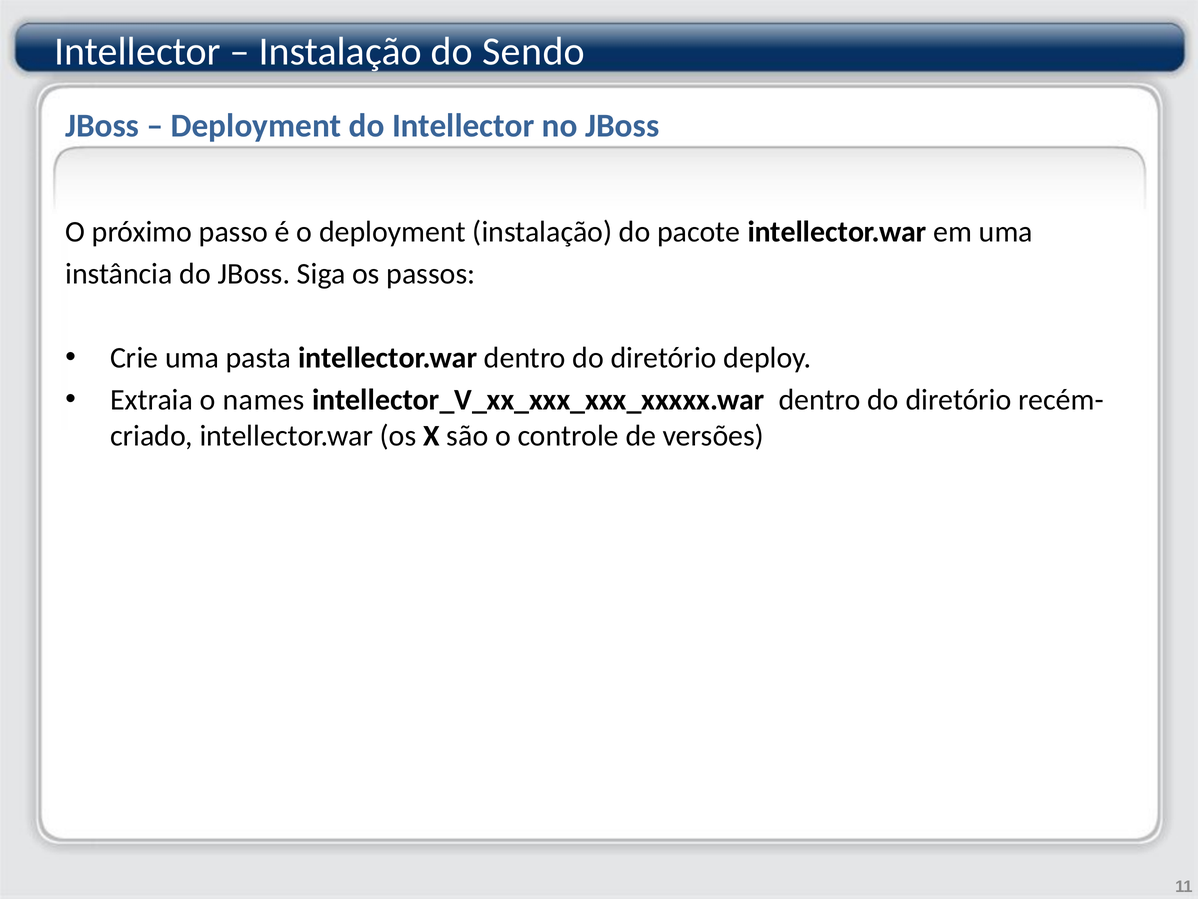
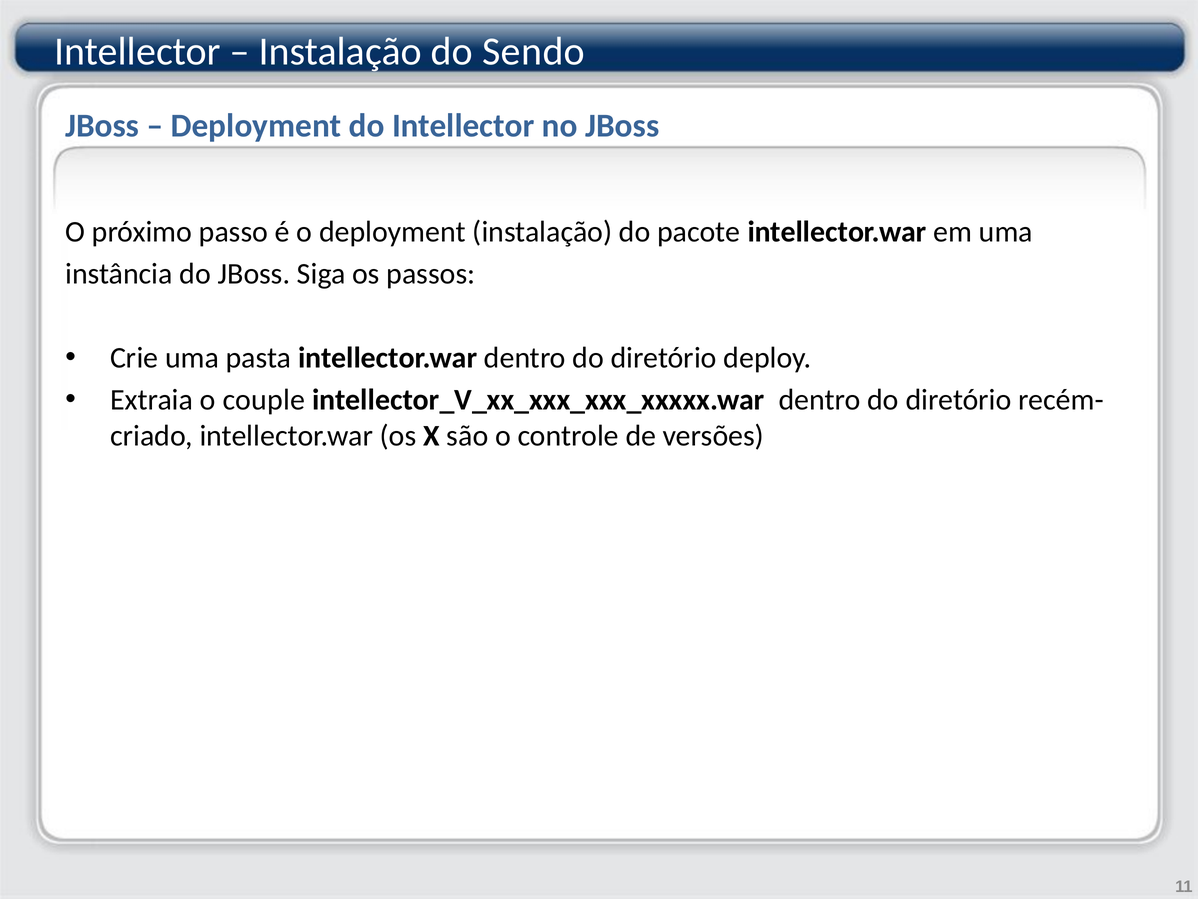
names: names -> couple (264, 400)
